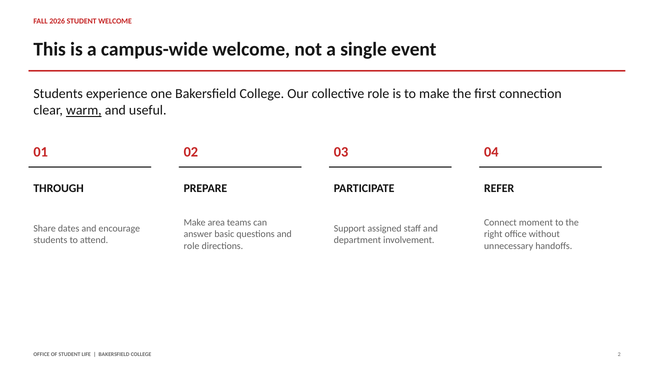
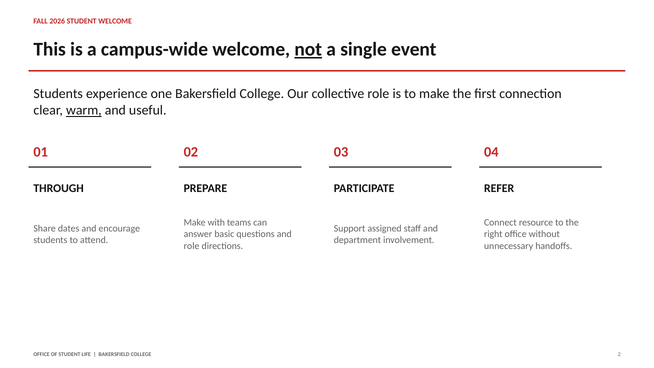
not underline: none -> present (308, 49)
area: area -> with (216, 222)
moment: moment -> resource (536, 222)
